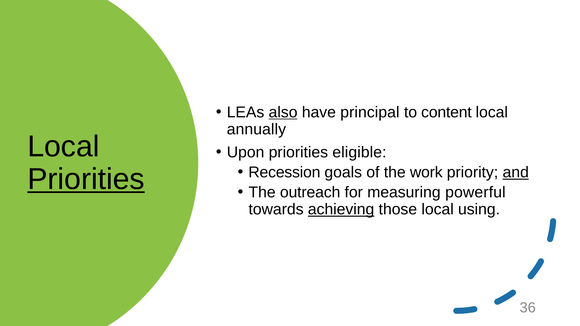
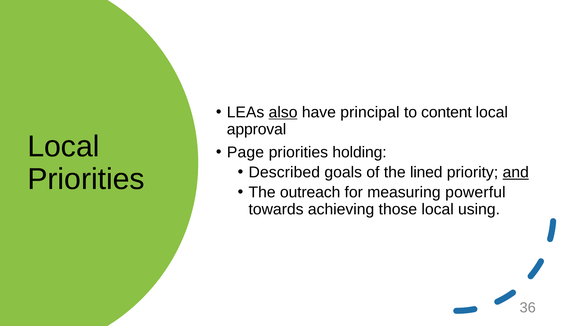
annually: annually -> approval (257, 129)
Upon: Upon -> Page (245, 152)
eligible: eligible -> holding (360, 152)
Recession: Recession -> Described (284, 172)
work: work -> lined (426, 172)
Priorities underline: present -> none (86, 179)
achieving underline: present -> none (341, 209)
